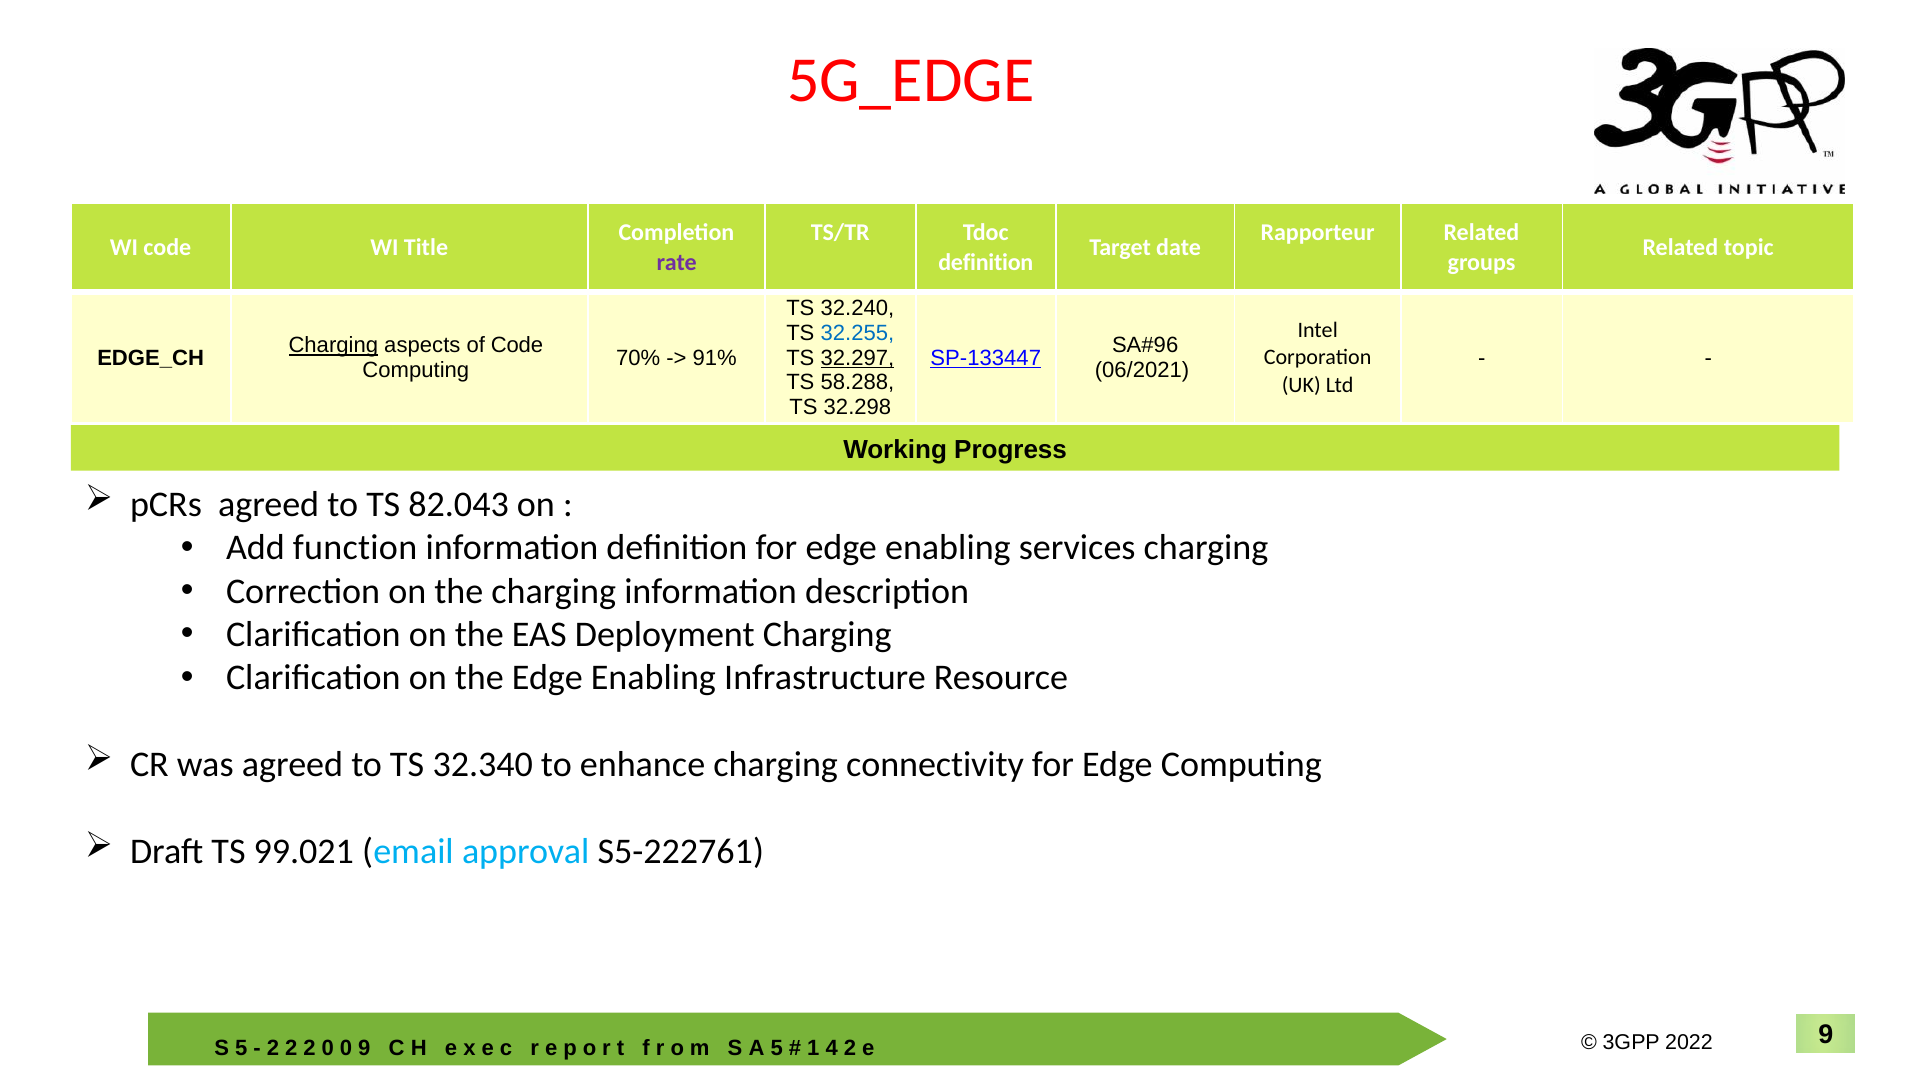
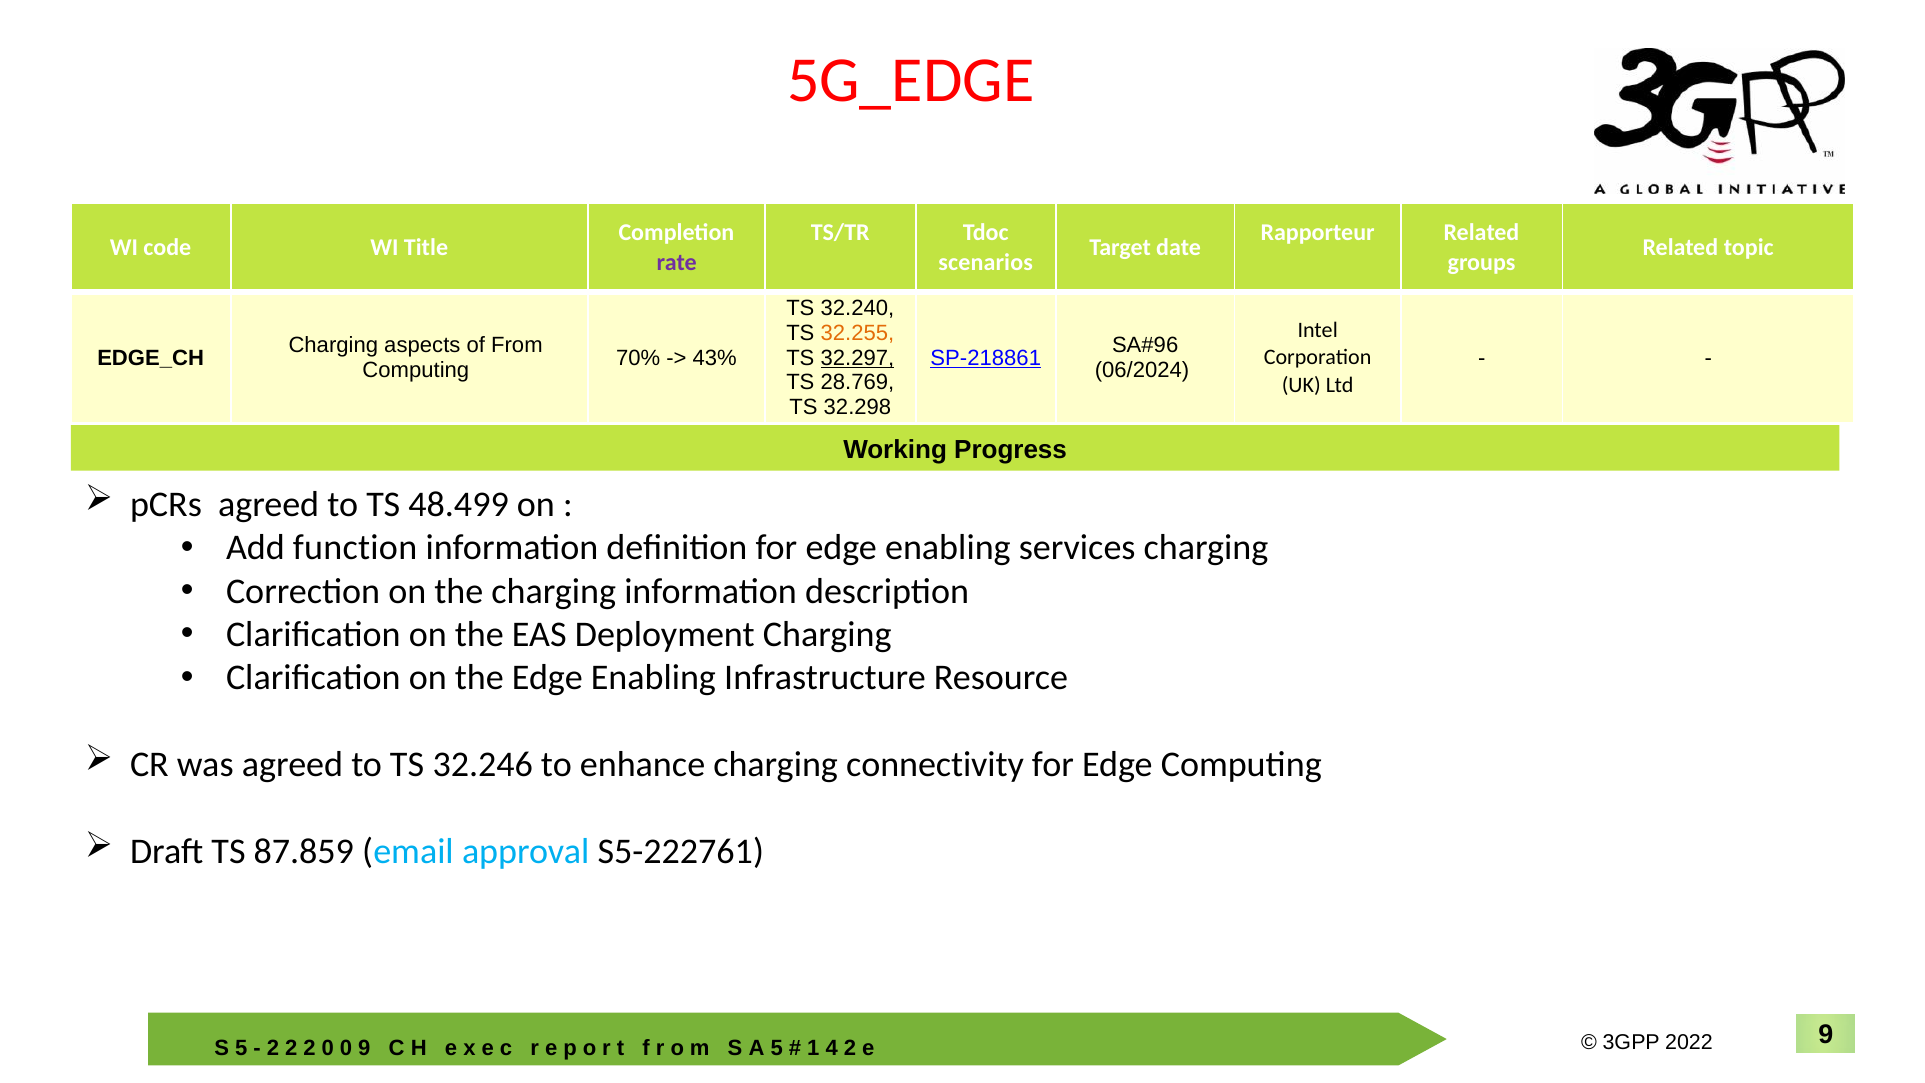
definition: definition -> scenarios (986, 262)
32.255 colour: blue -> orange (857, 333)
Charging underline: present -> none (333, 345)
of Code: Code -> From (517, 345)
91%: 91% -> 43% (715, 358)
SP-133447: SP-133447 -> SP-218861 (986, 358)
06/2021: 06/2021 -> 06/2024 (1142, 370)
58.288: 58.288 -> 28.769 (857, 382)
82.043: 82.043 -> 48.499 (459, 505)
32.340: 32.340 -> 32.246 (483, 765)
99.021: 99.021 -> 87.859 (304, 851)
